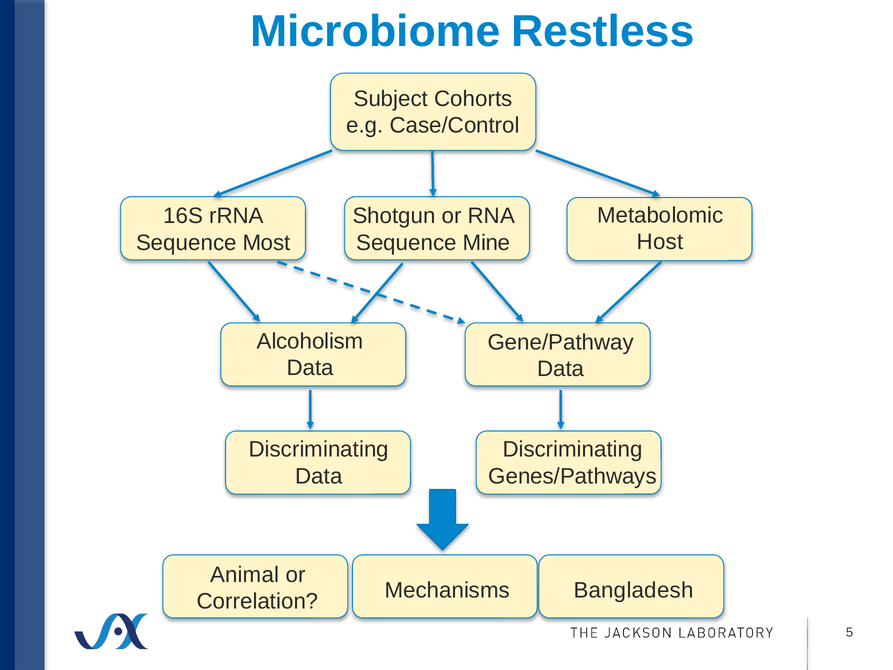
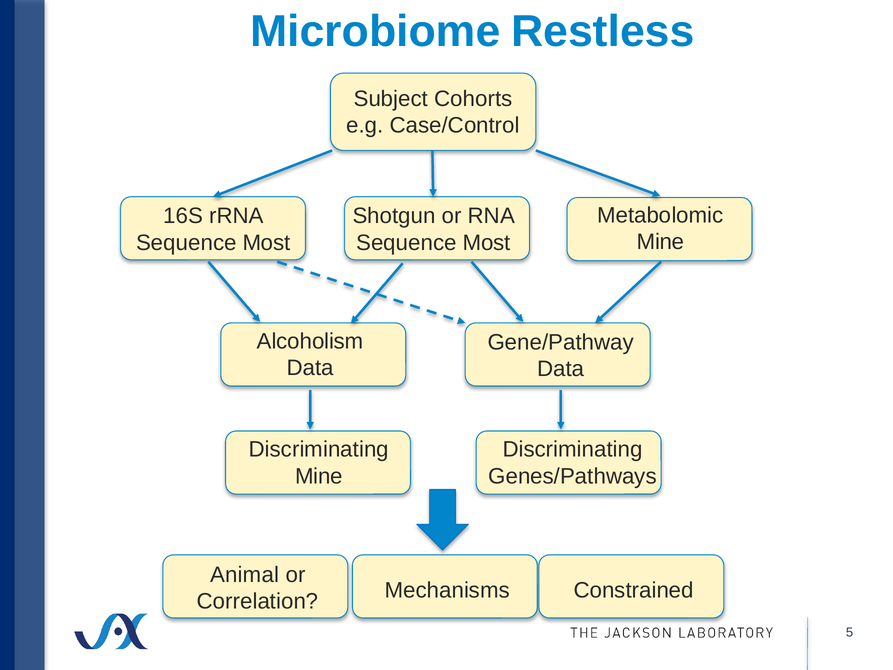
Host: Host -> Mine (660, 242)
Mine: Mine -> Most (487, 243)
Data: Data -> Mine (319, 476)
Bangladesh: Bangladesh -> Constrained (634, 590)
